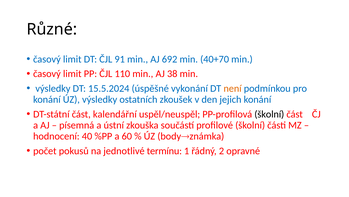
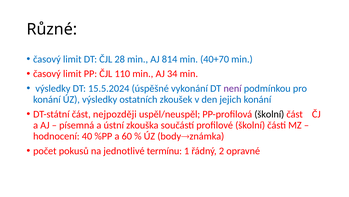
91: 91 -> 28 (120, 59)
692: 692 -> 814 (170, 59)
38: 38 -> 34 (172, 74)
není colour: orange -> purple (233, 88)
kalendářní: kalendářní -> nejpozději (115, 114)
